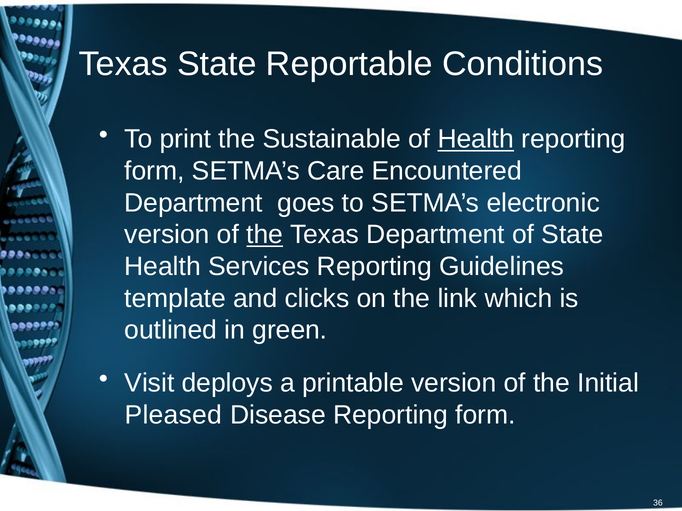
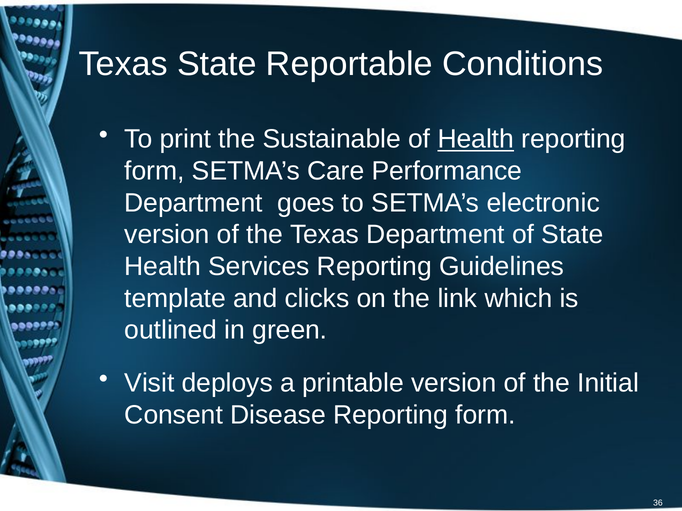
Encountered: Encountered -> Performance (447, 171)
the underline: present -> none (265, 235)
Pleased: Pleased -> Consent (174, 415)
